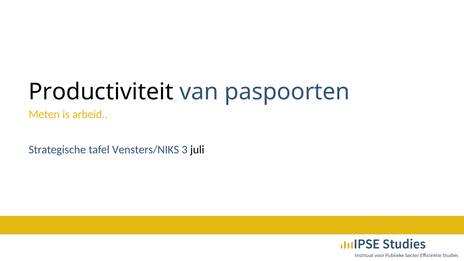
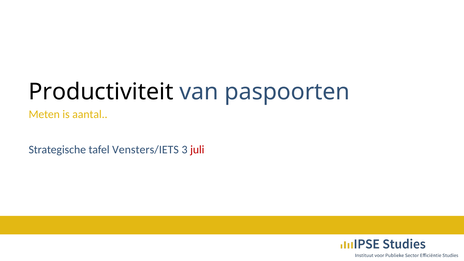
arbeid: arbeid -> aantal (90, 114)
Vensters/NIKS: Vensters/NIKS -> Vensters/IETS (146, 150)
juli colour: black -> red (197, 150)
